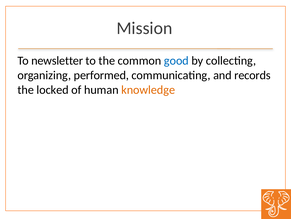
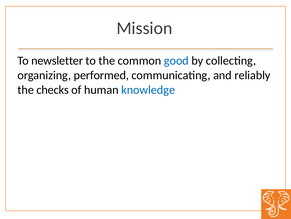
records: records -> reliably (252, 75)
locked: locked -> checks (53, 90)
knowledge colour: orange -> blue (148, 90)
